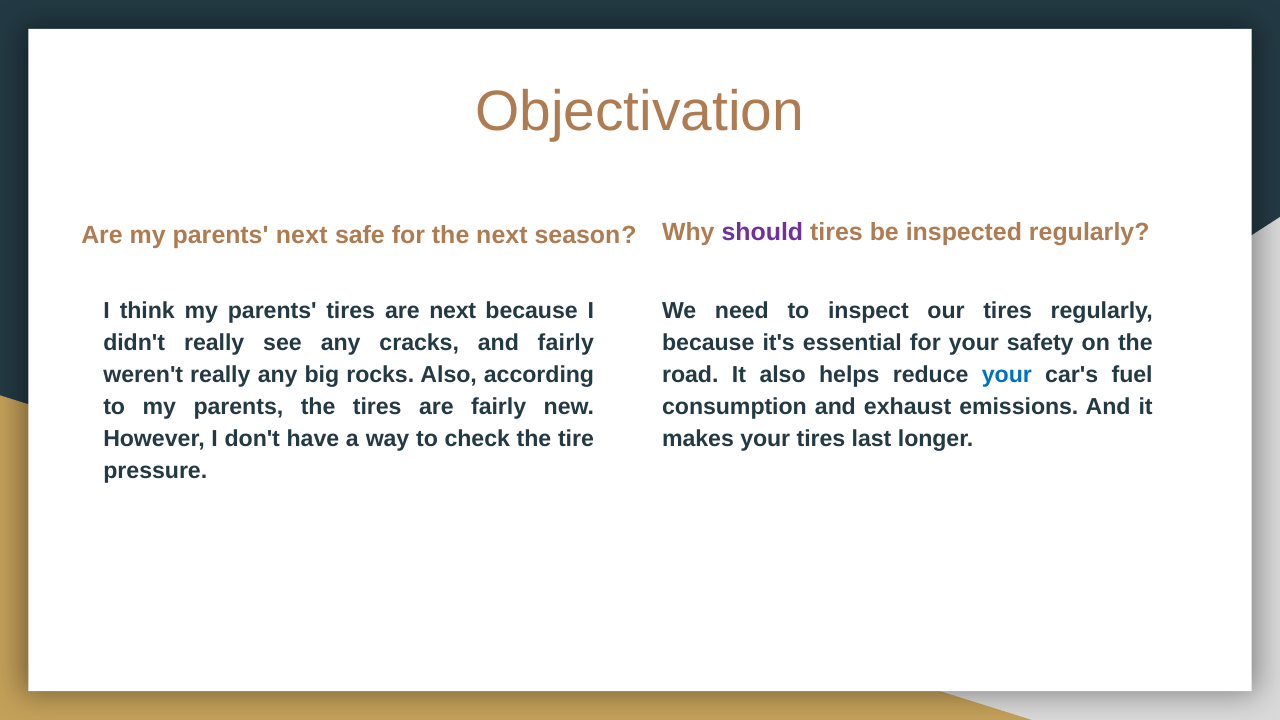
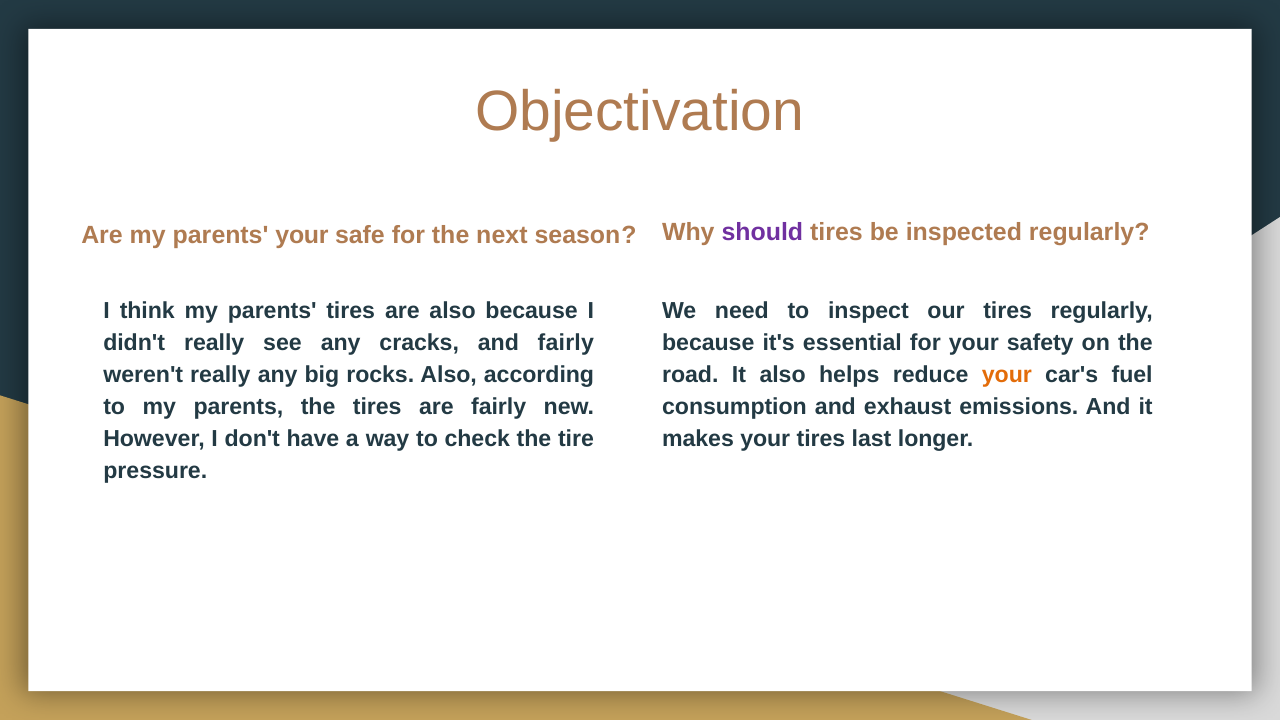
parents next: next -> your (302, 235)
are next: next -> also (453, 311)
your colour: blue -> orange (1007, 375)
